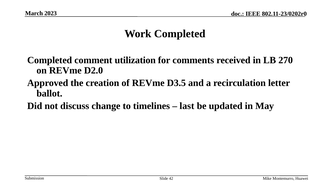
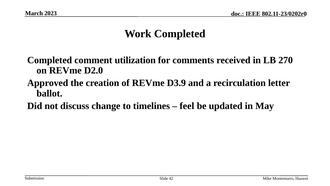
D3.5: D3.5 -> D3.9 (176, 83)
last: last -> feel (187, 106)
